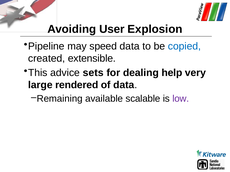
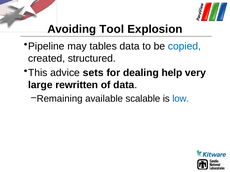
User: User -> Tool (112, 29)
speed: speed -> tables (103, 46)
extensible: extensible -> structured (92, 59)
rendered: rendered -> rewritten (77, 85)
low colour: purple -> blue (181, 99)
